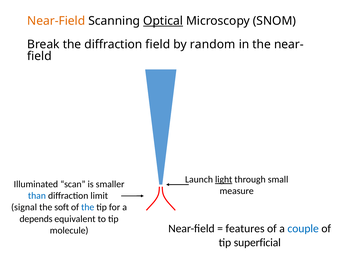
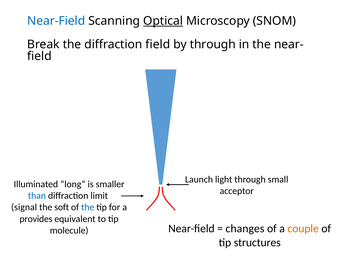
Near-Field colour: orange -> blue (56, 21)
by random: random -> through (213, 44)
light underline: present -> none (224, 179)
scan: scan -> long (73, 184)
measure: measure -> acceptor (237, 191)
depends: depends -> provides (36, 218)
features: features -> changes (245, 228)
couple colour: blue -> orange (303, 228)
superficial: superficial -> structures (257, 242)
